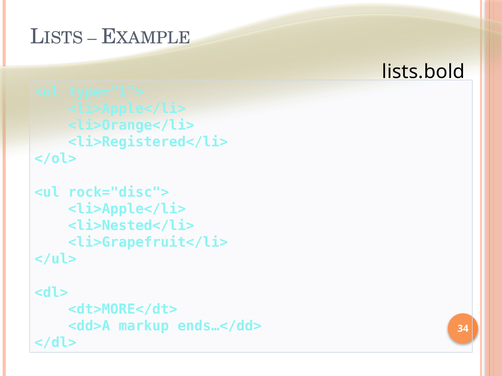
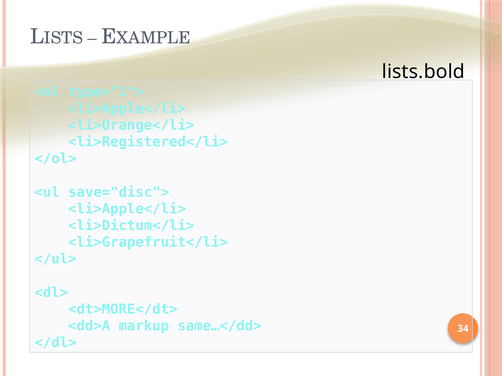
rock="disc">: rock="disc"> -> save="disc"> (119, 192)
<li>Nested</li>: <li>Nested</li> -> <li>Dictum</li> (131, 226)
ends…</dd>: ends…</dd> -> same…</dd> (220, 326)
